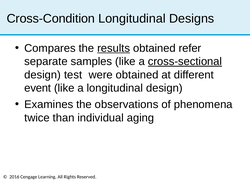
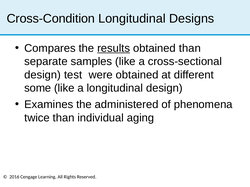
obtained refer: refer -> than (190, 48)
cross-sectional underline: present -> none (185, 62)
event: event -> some (38, 88)
observations: observations -> administered (127, 105)
